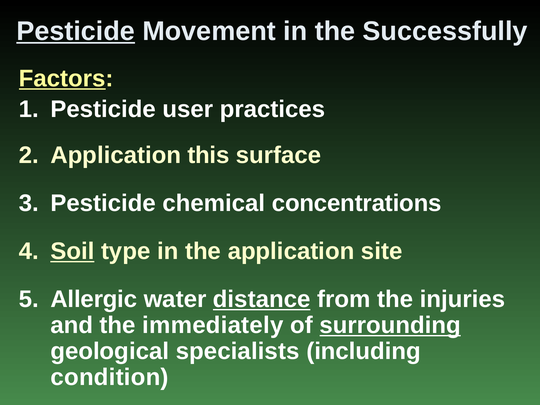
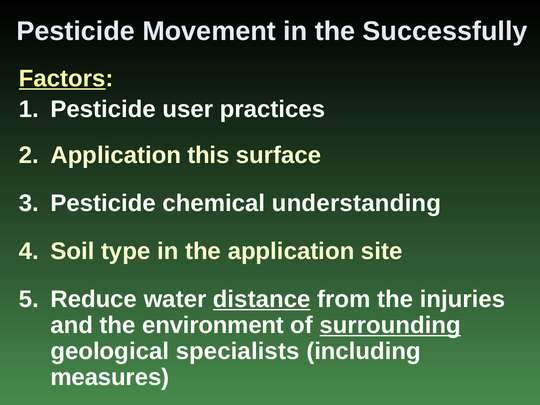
Pesticide underline: present -> none (76, 31)
concentrations: concentrations -> understanding (356, 203)
Soil underline: present -> none (72, 251)
Allergic: Allergic -> Reduce (94, 299)
immediately: immediately -> environment (213, 325)
condition: condition -> measures (110, 377)
